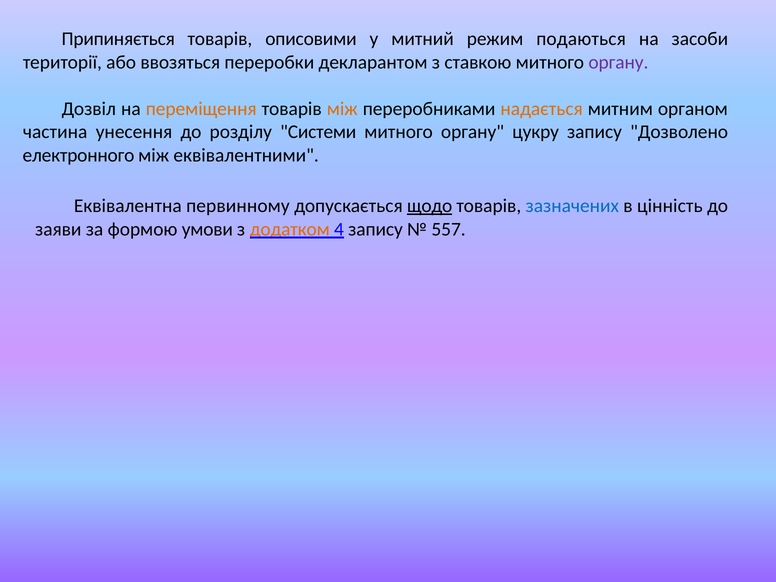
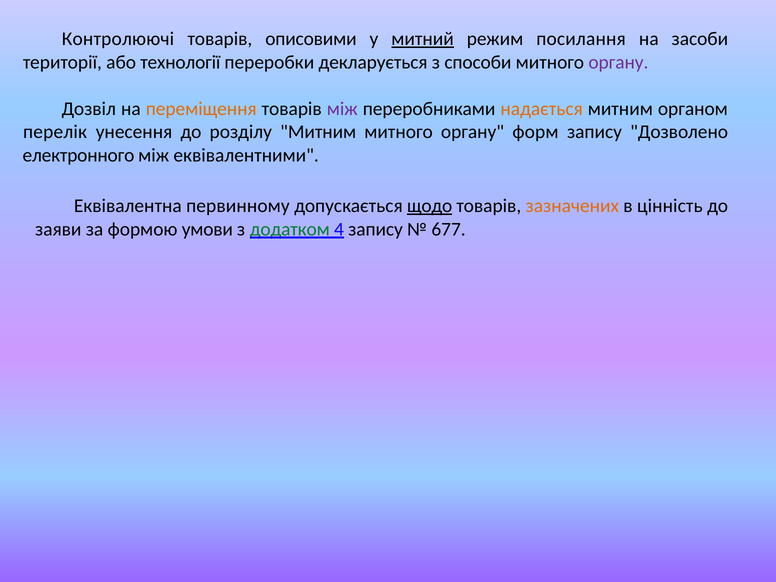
Припиняється: Припиняється -> Контролюючi (118, 39)
митний underline: none -> present (423, 39)
подаються: подаються -> посилання (581, 39)
ввозяться: ввозяться -> технології (180, 62)
декларантом: декларантом -> декларується (373, 62)
ставкою: ставкою -> способи (478, 62)
між colour: orange -> purple (342, 109)
частина: частина -> перелік (55, 132)
розділу Системи: Системи -> Митним (318, 132)
цукру: цукру -> форм (535, 132)
зазначених colour: blue -> orange (572, 206)
додатком colour: orange -> green (290, 229)
557: 557 -> 677 (449, 229)
